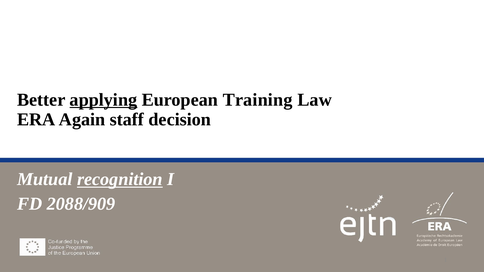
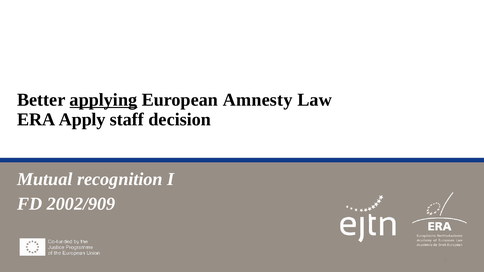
Training: Training -> Amnesty (258, 100)
Again: Again -> Apply (82, 119)
recognition underline: present -> none (120, 180)
2088/909: 2088/909 -> 2002/909 (81, 204)
